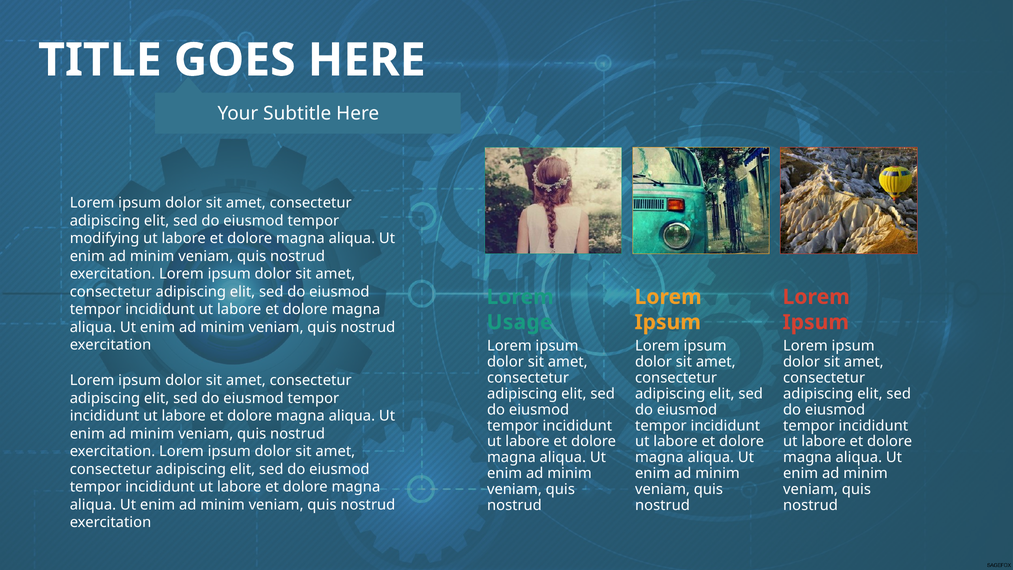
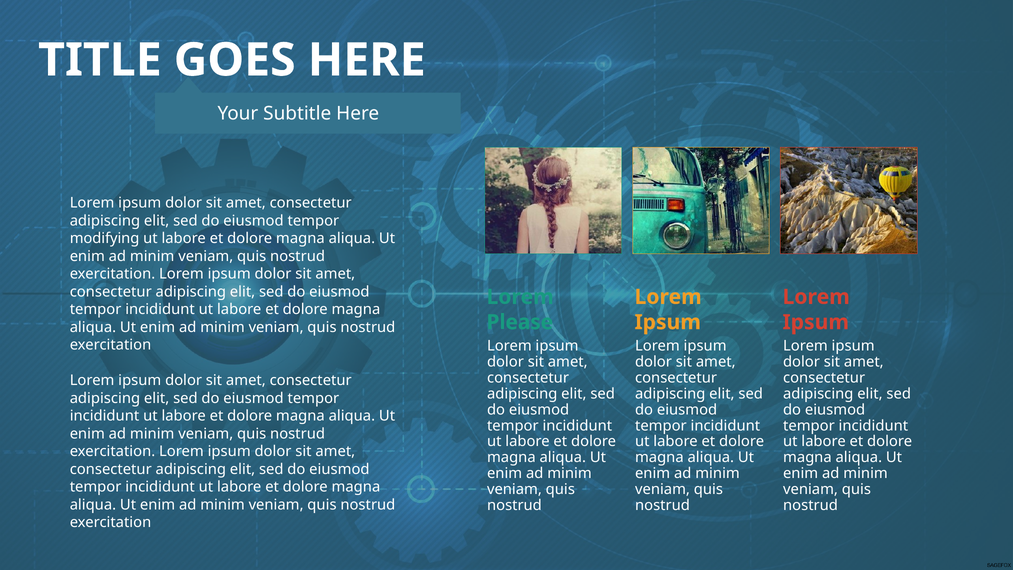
Usage: Usage -> Please (520, 322)
